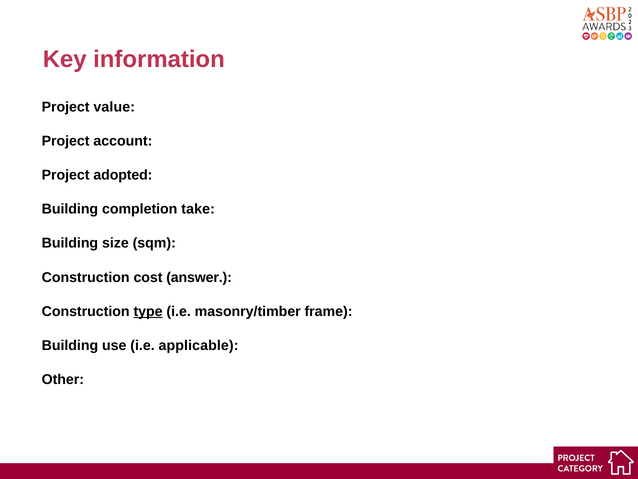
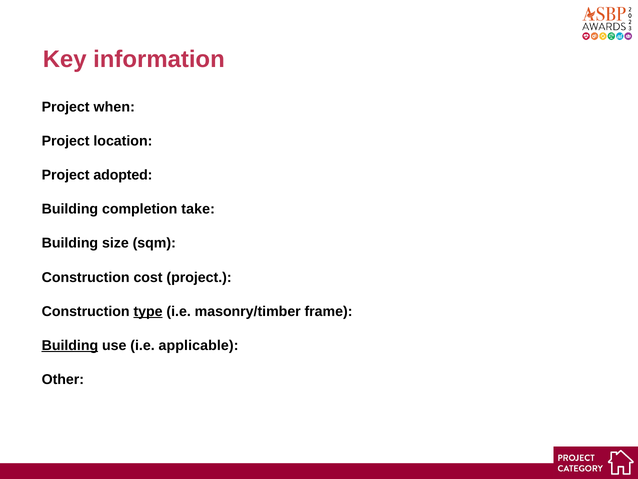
value: value -> when (114, 107)
account: account -> location (123, 141)
cost answer: answer -> project (199, 277)
Building underline: none -> present (70, 345)
